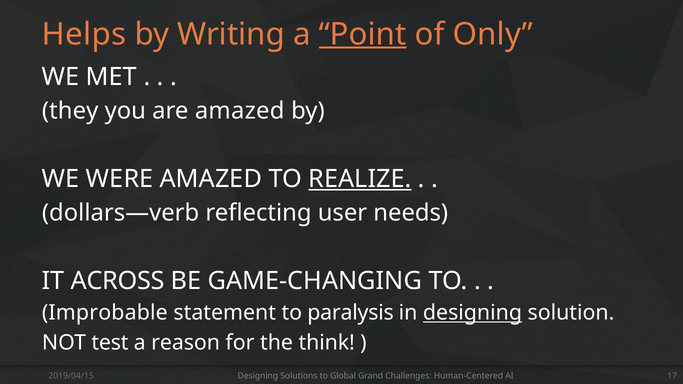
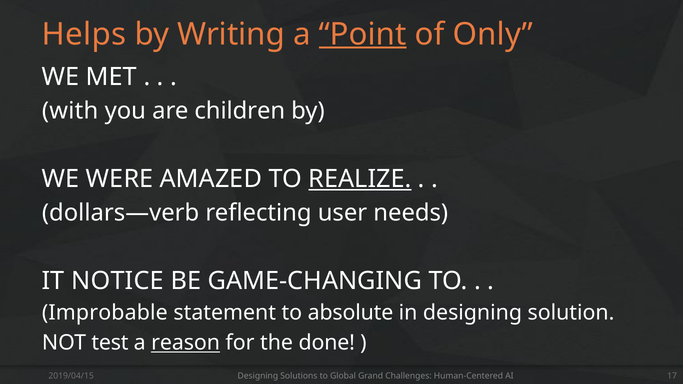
they: they -> with (70, 111)
are amazed: amazed -> children (240, 111)
ACROSS: ACROSS -> NOTICE (117, 281)
paralysis: paralysis -> absolute (351, 313)
designing underline: present -> none (472, 313)
reason underline: none -> present (186, 343)
think: think -> done (327, 343)
